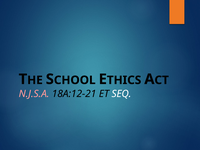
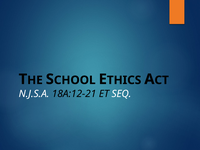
N.J.S.A colour: pink -> white (34, 94)
